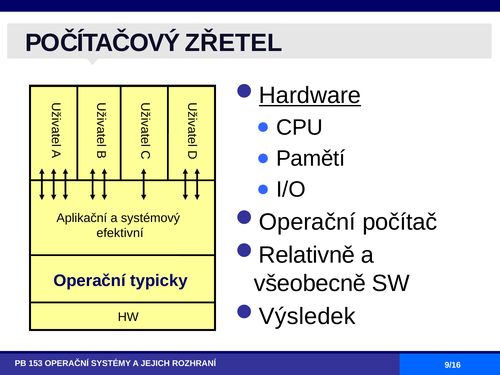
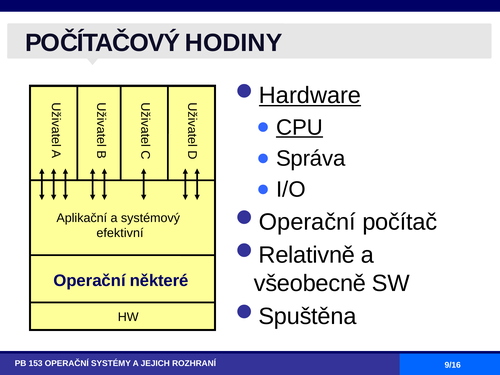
ZŘETEL: ZŘETEL -> HODINY (234, 43)
CPU underline: none -> present (299, 127)
Pamětí: Pamětí -> Správa (311, 159)
typicky: typicky -> některé (159, 281)
Výsledek: Výsledek -> Spuštěna (307, 316)
